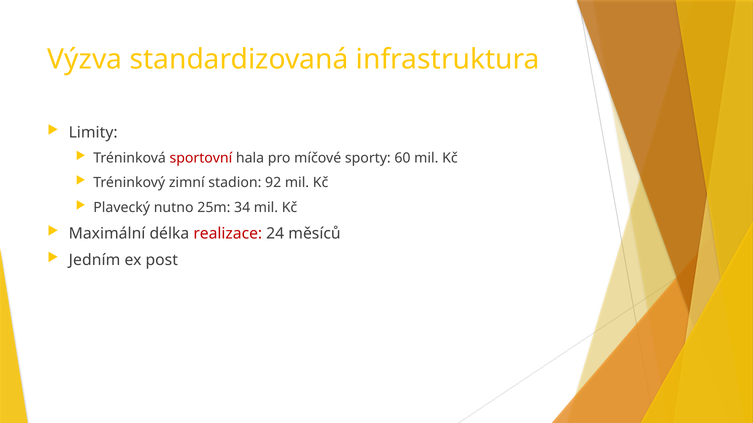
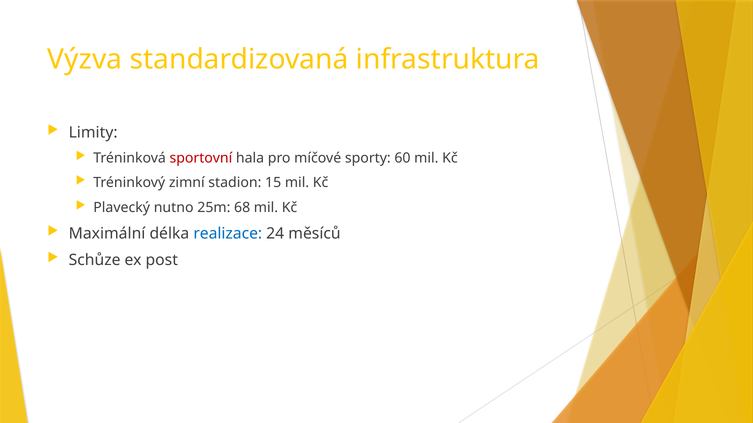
92: 92 -> 15 (273, 183)
34: 34 -> 68 (242, 208)
realizace colour: red -> blue (228, 234)
Jedním: Jedním -> Schůze (95, 260)
